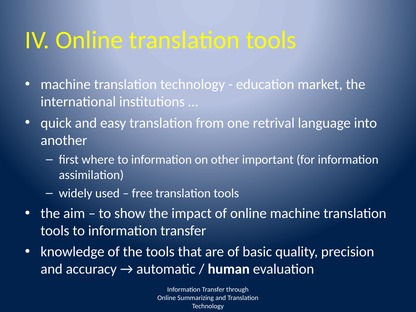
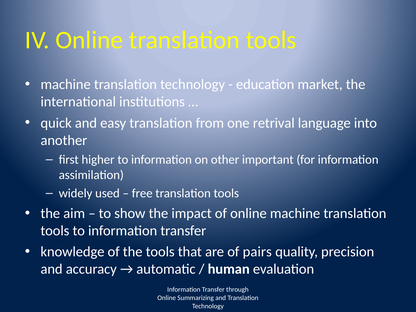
where: where -> higher (98, 160)
basic: basic -> pairs (257, 252)
